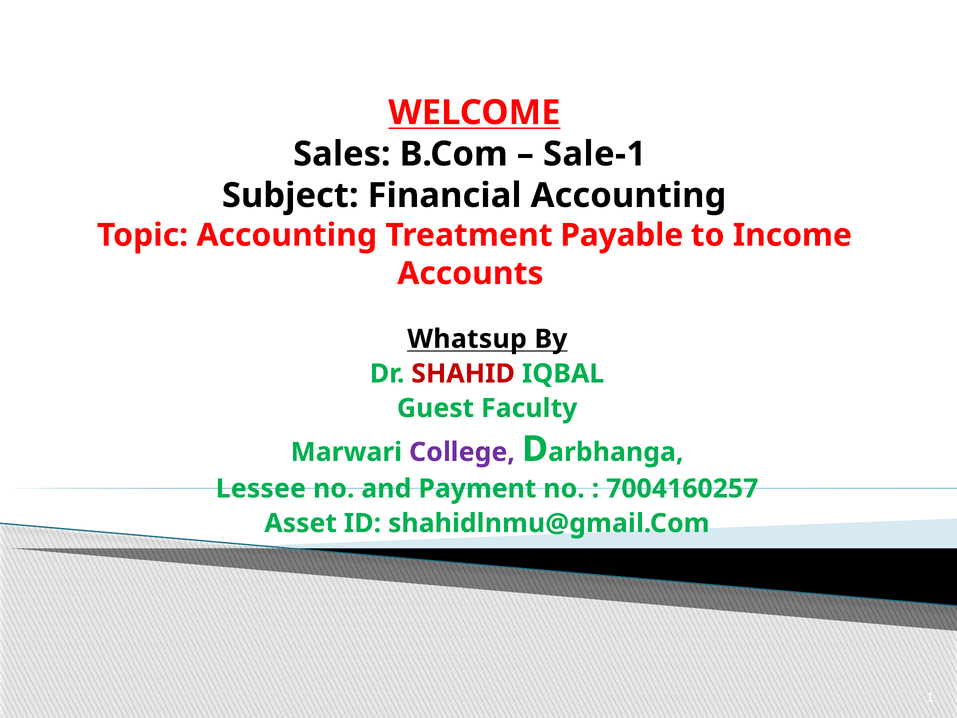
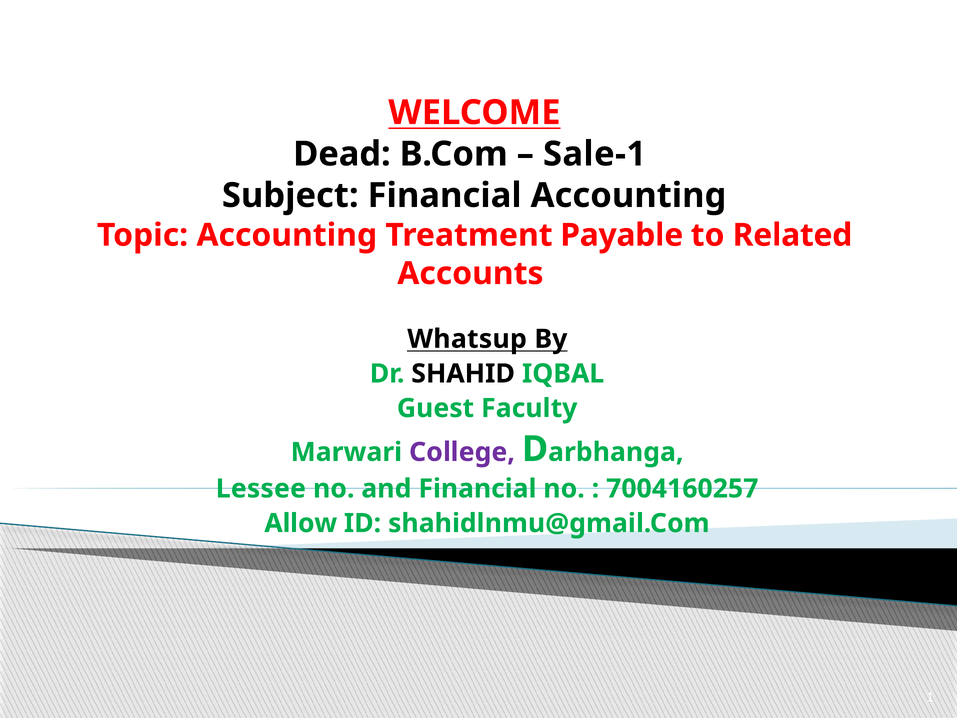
Sales: Sales -> Dead (342, 154)
Income: Income -> Related (792, 235)
SHAHID colour: red -> black (463, 373)
and Payment: Payment -> Financial (477, 489)
Asset: Asset -> Allow (301, 523)
